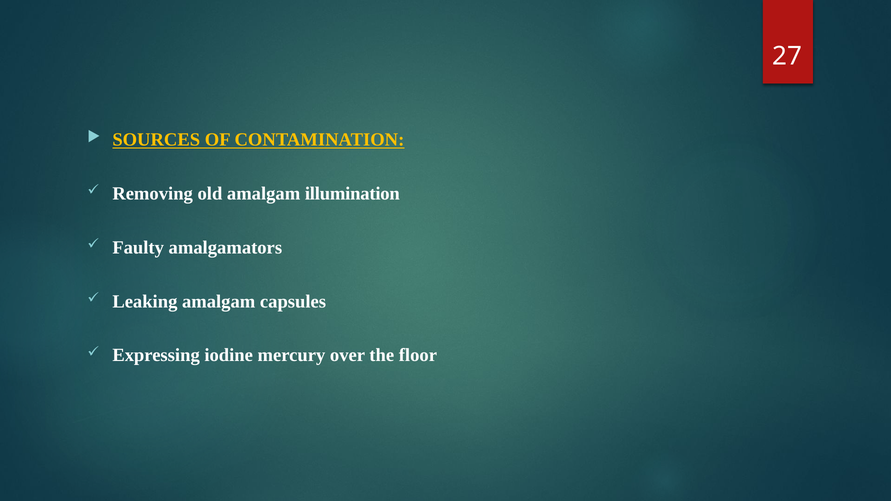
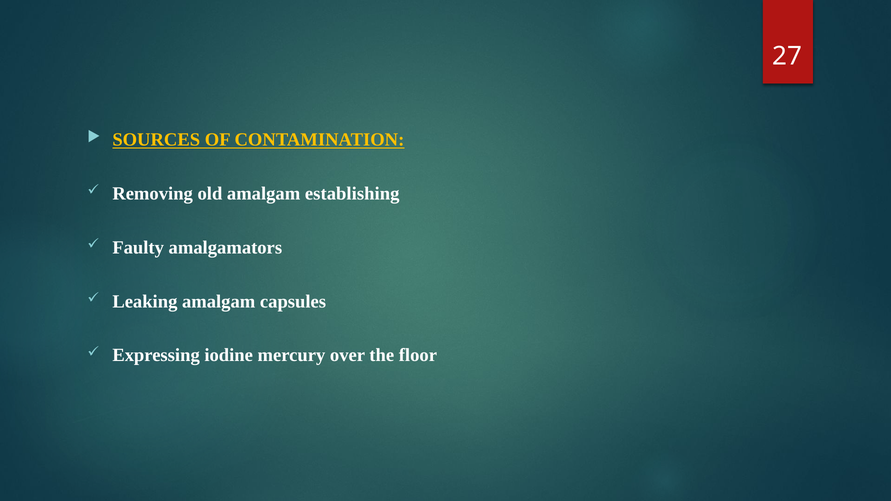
illumination: illumination -> establishing (352, 194)
